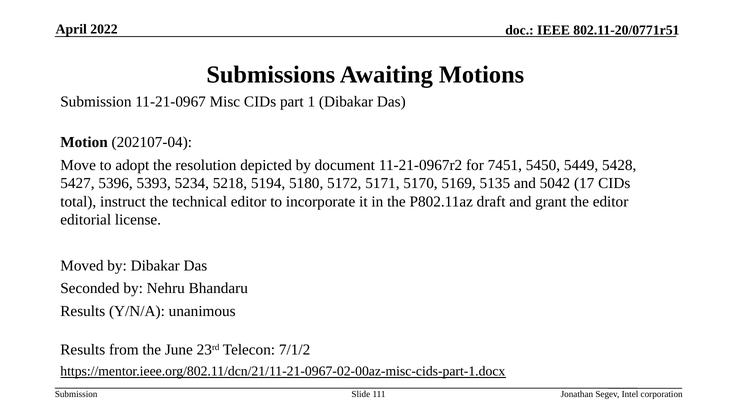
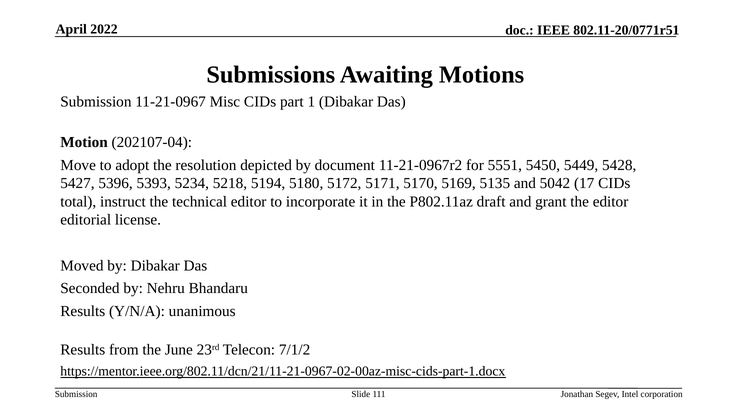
7451: 7451 -> 5551 (505, 165)
